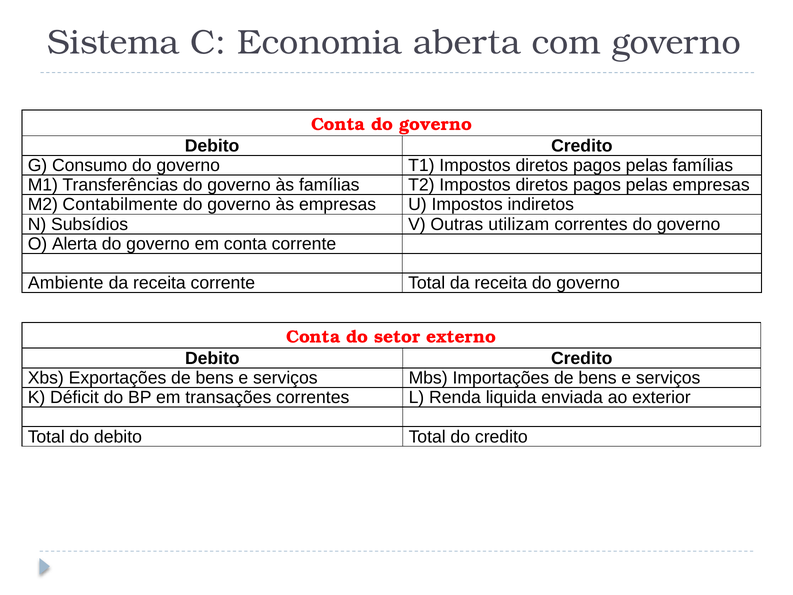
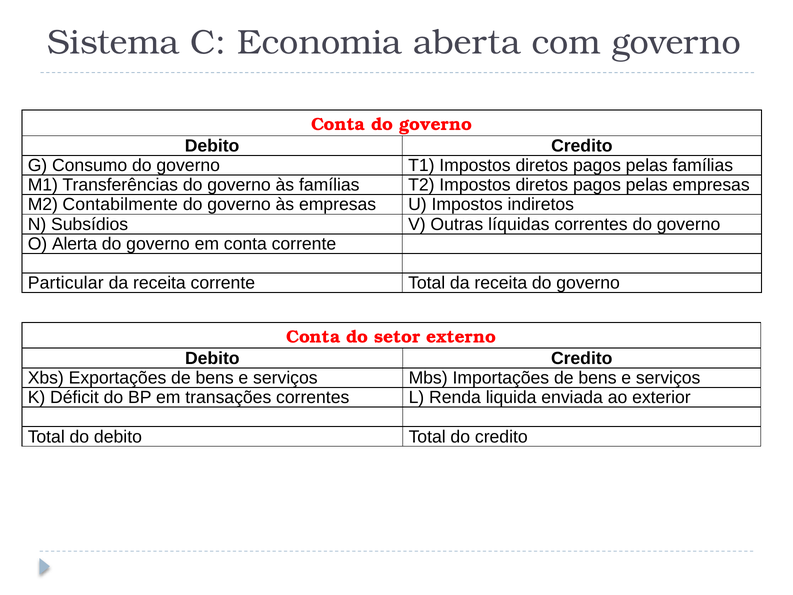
utilizam: utilizam -> líquidas (519, 224)
Ambiente: Ambiente -> Particular (66, 283)
